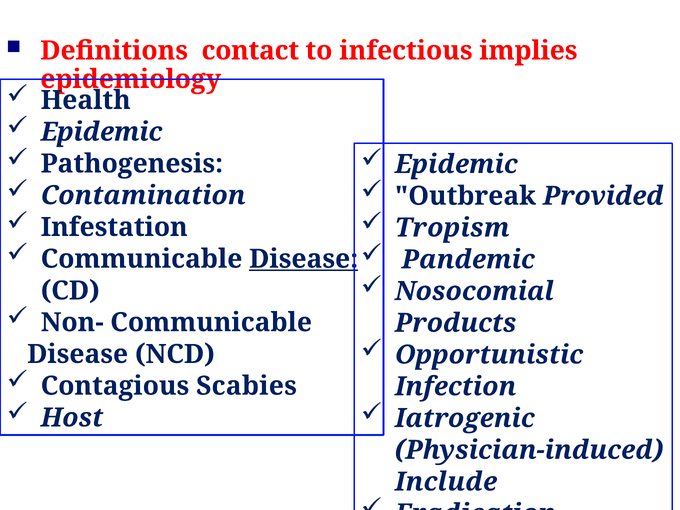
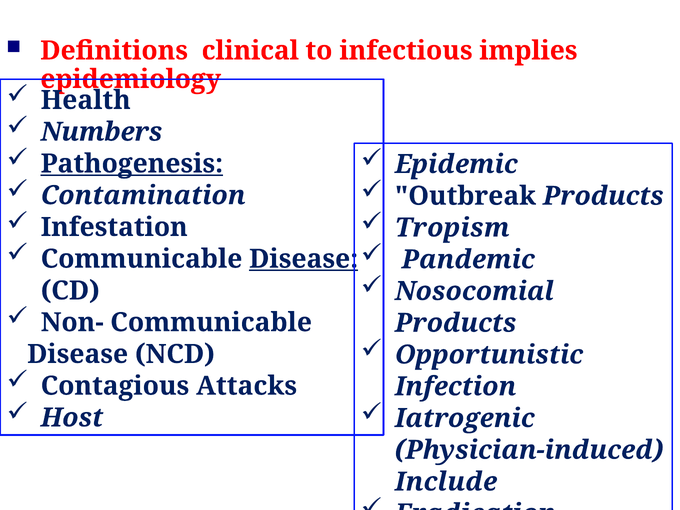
contact: contact -> clinical (250, 51)
Epidemic: Epidemic -> Numbers (102, 132)
Pathogenesis underline: none -> present (132, 164)
Outbreak Provided: Provided -> Products (603, 196)
Scabies: Scabies -> Attacks (247, 386)
